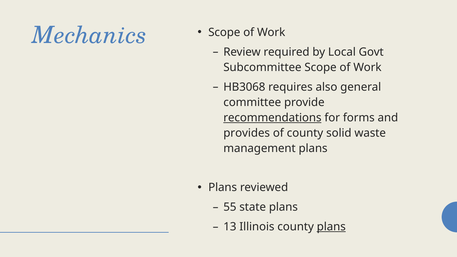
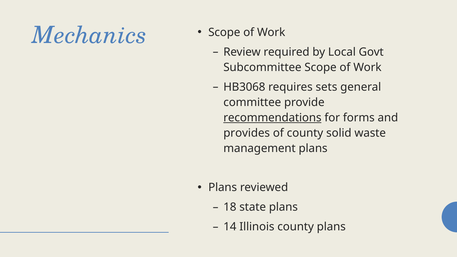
also: also -> sets (326, 87)
55: 55 -> 18 (230, 207)
13: 13 -> 14 (230, 227)
plans underline: present -> none (331, 227)
